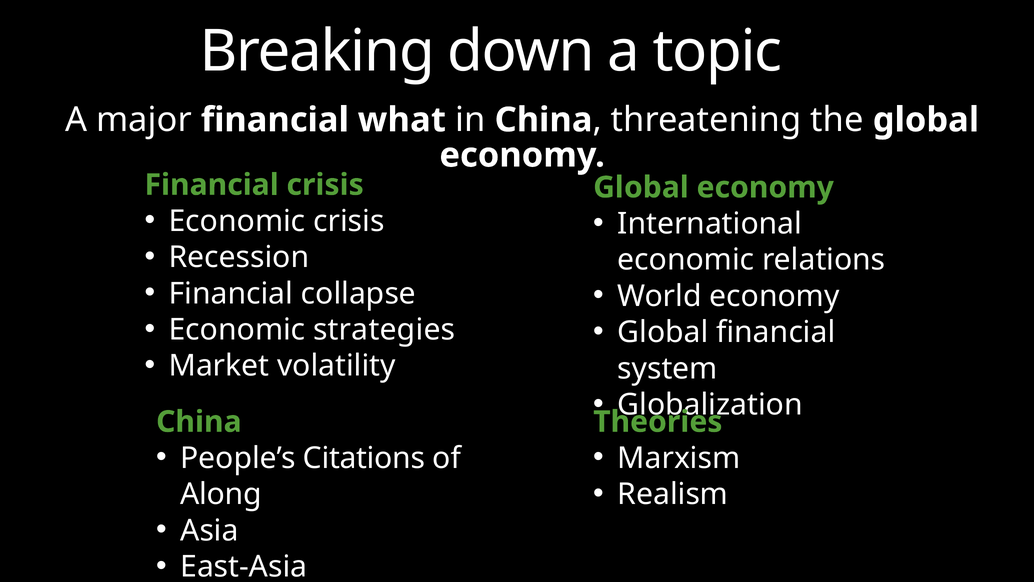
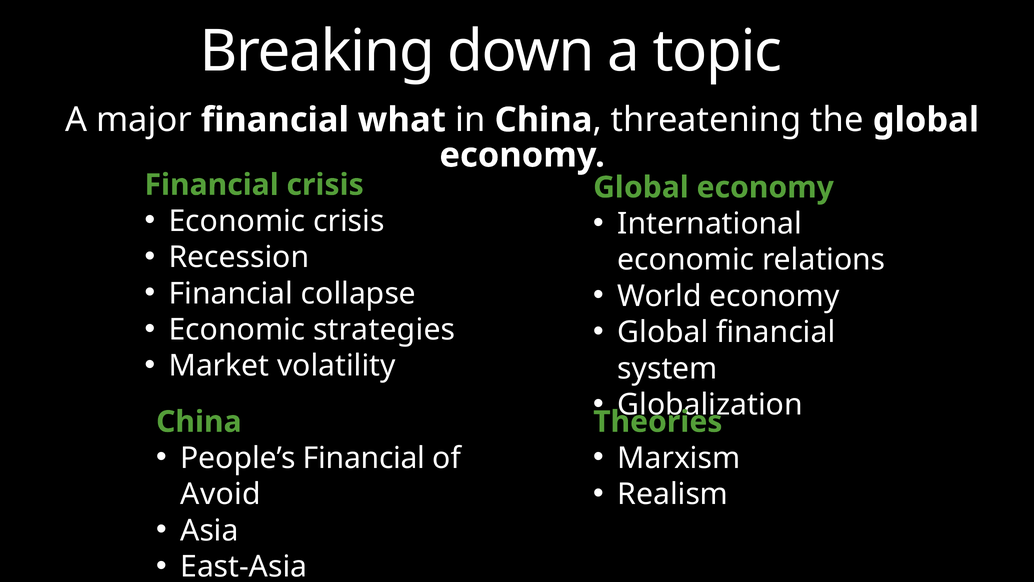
People’s Citations: Citations -> Financial (364, 458)
Along: Along -> Avoid (221, 494)
